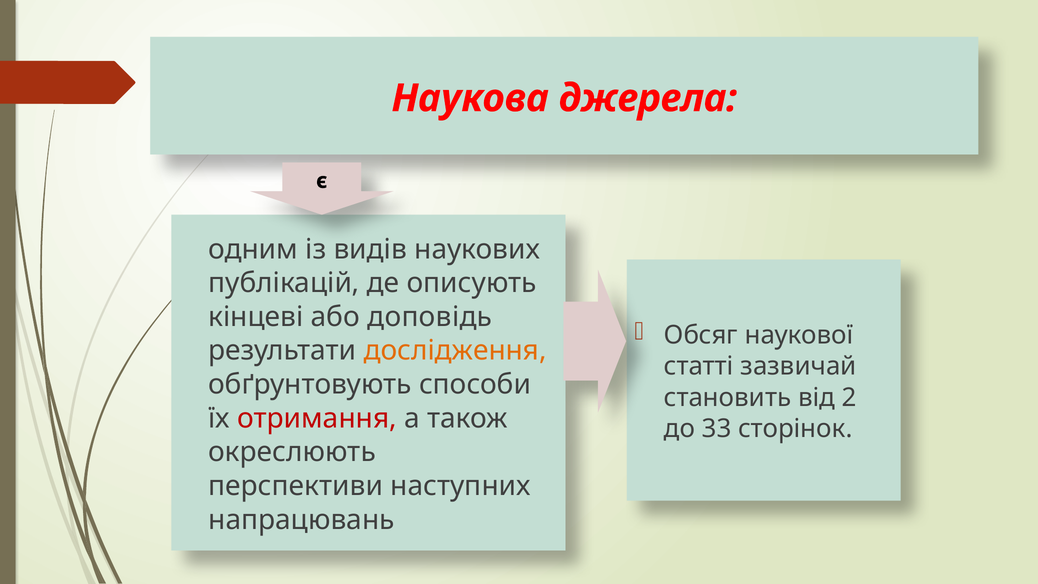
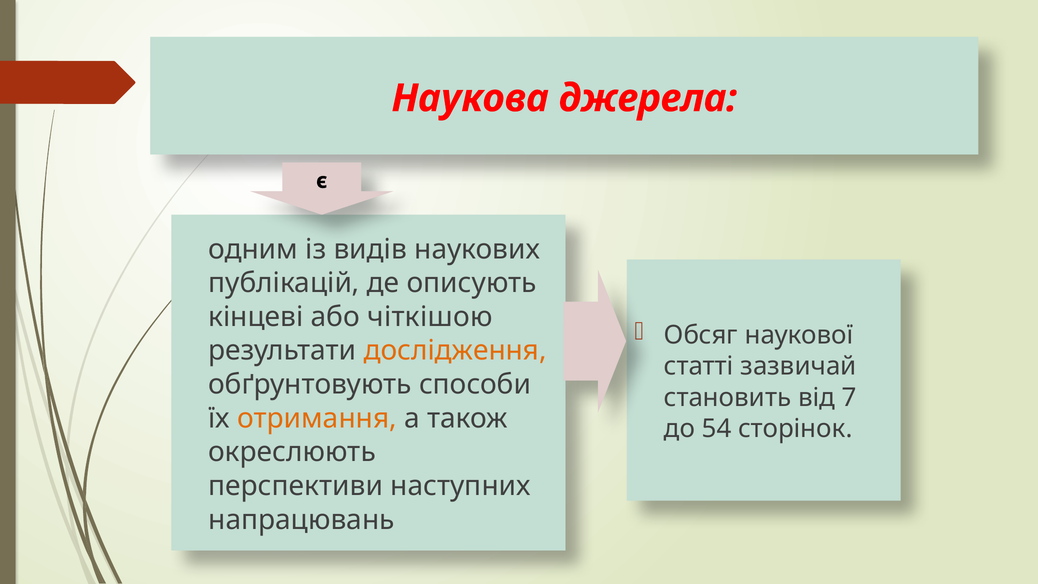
доповідь: доповідь -> чіткішою (430, 317)
2: 2 -> 7 (849, 397)
отримання colour: red -> orange (317, 418)
33: 33 -> 54 (717, 429)
